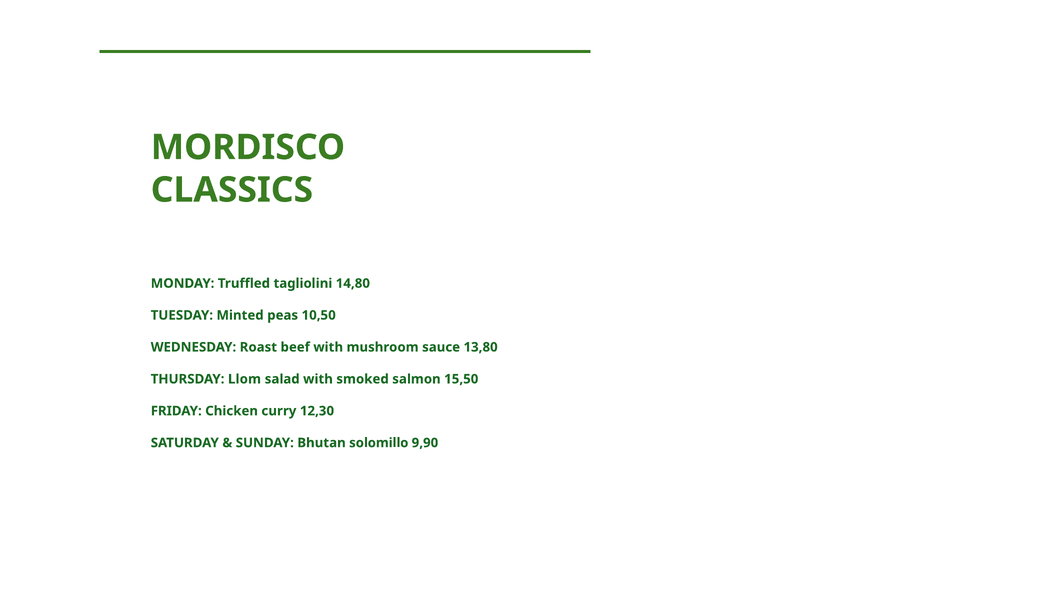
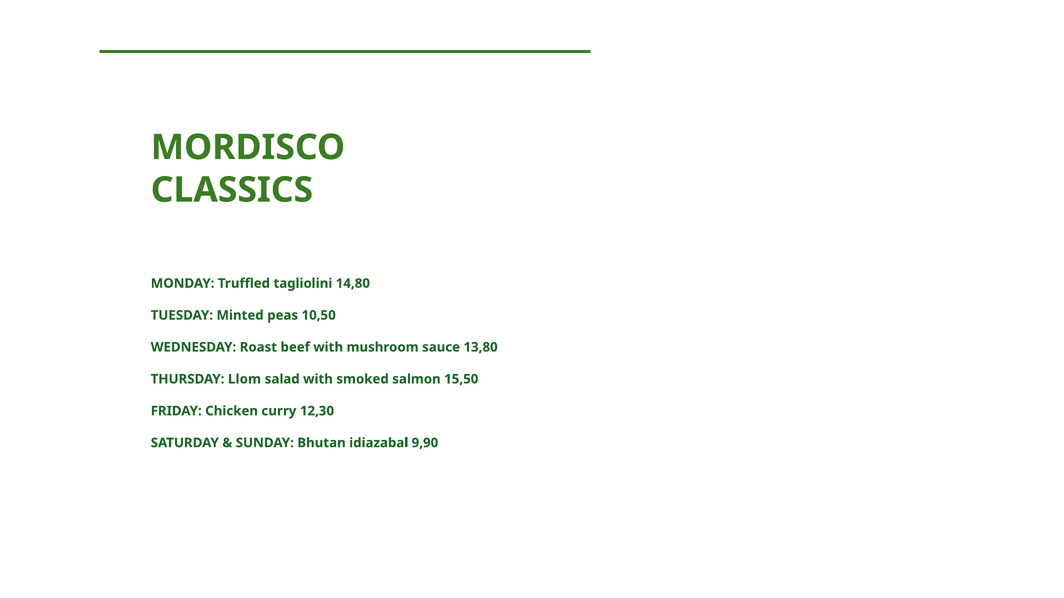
solomillo: solomillo -> idiazabal (379, 443)
